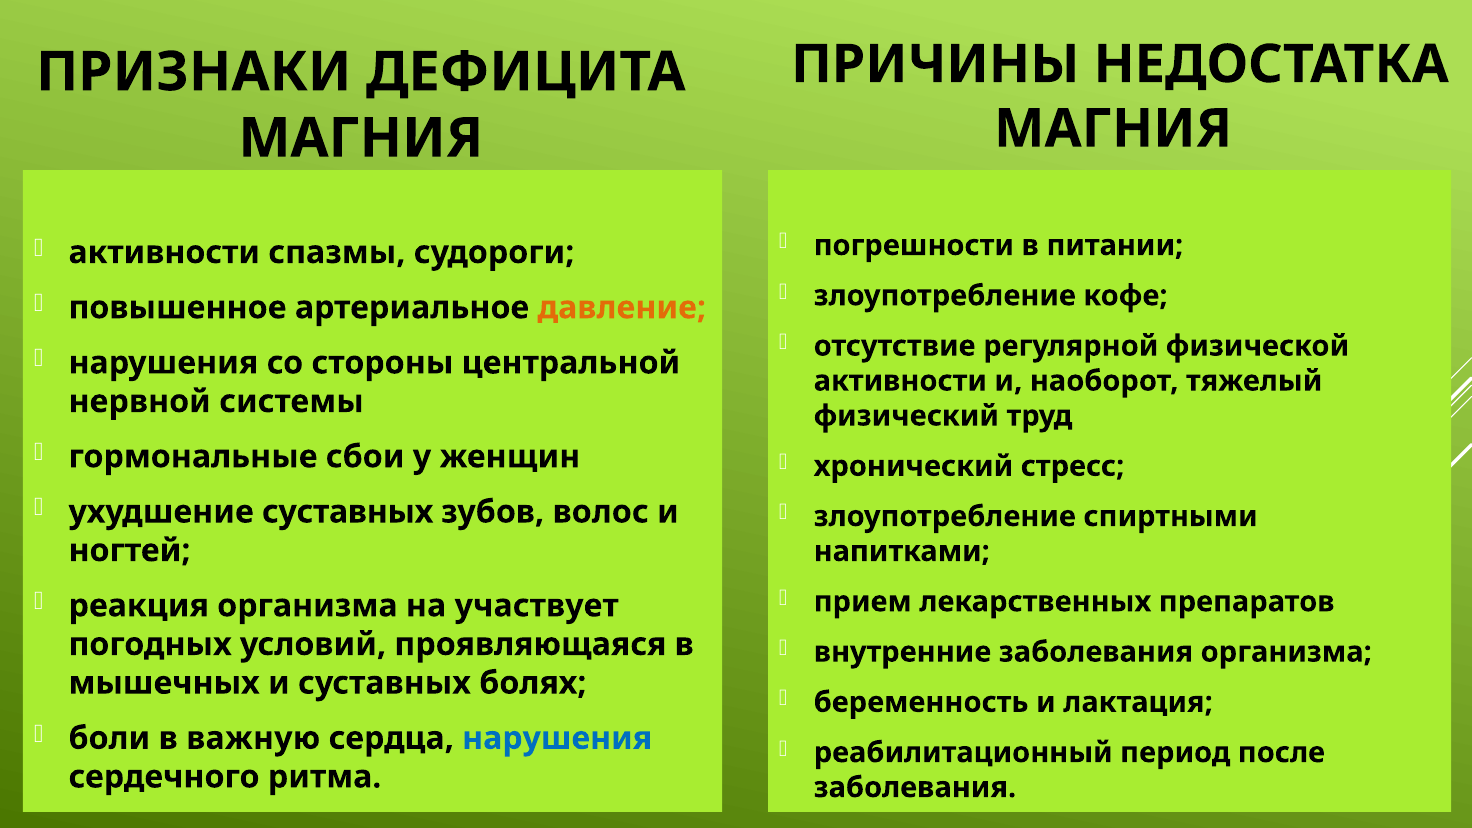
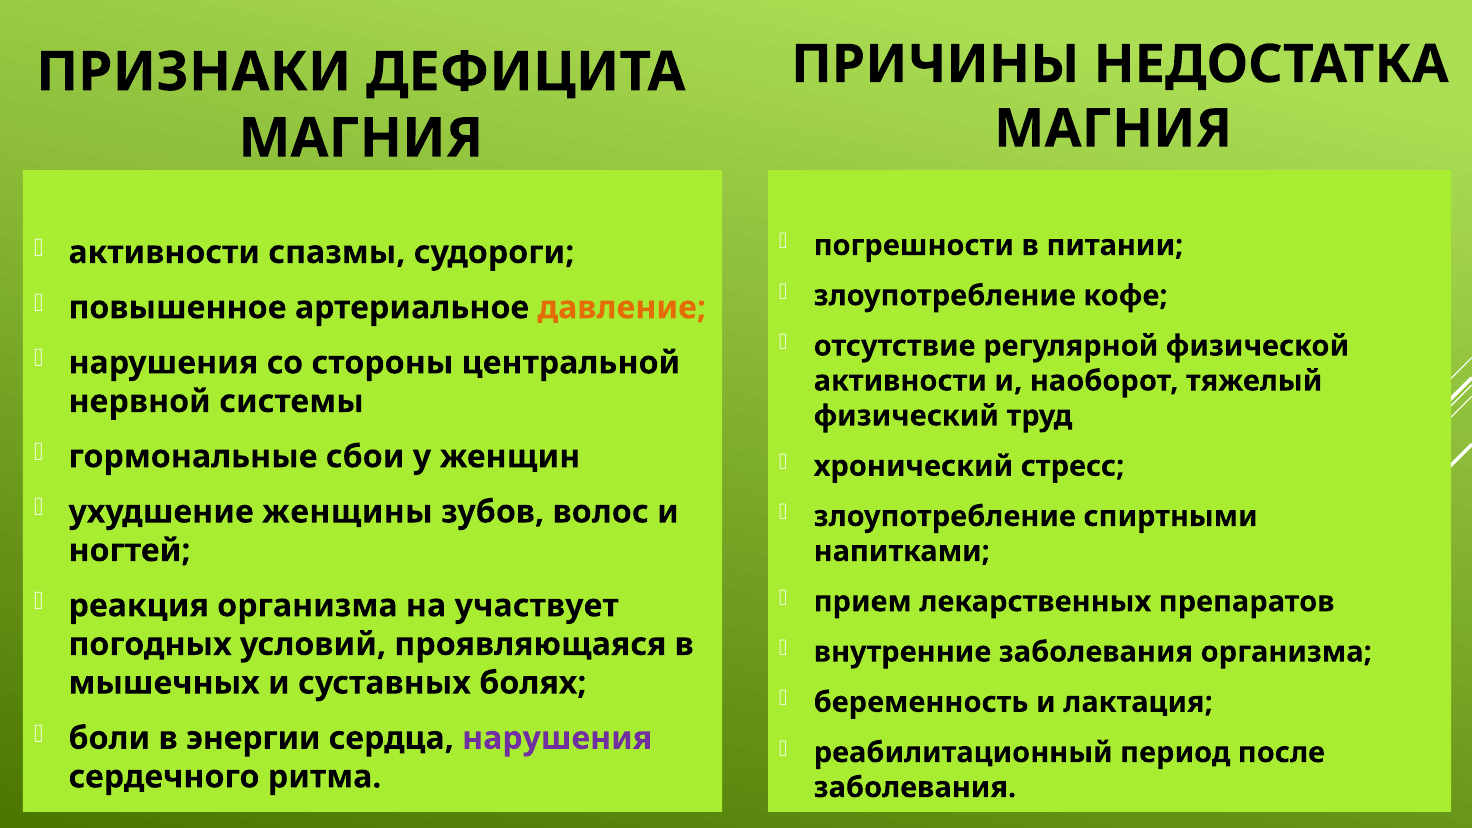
ухудшение суставных: суставных -> женщины (347, 512)
важную: важную -> энергии (253, 738)
нарушения colour: blue -> purple (557, 738)
